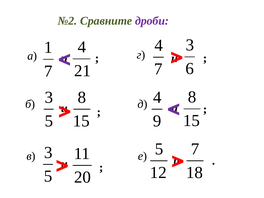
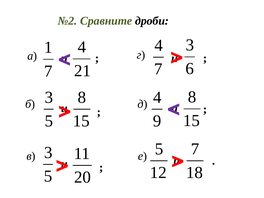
дроби colour: purple -> black (152, 21)
